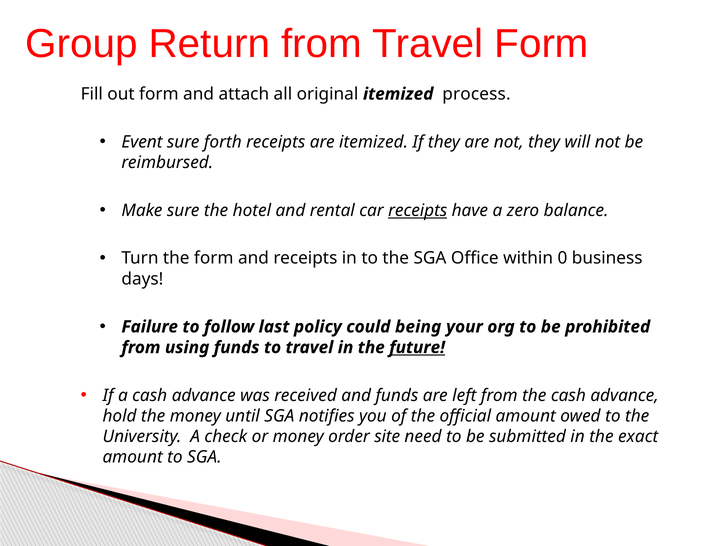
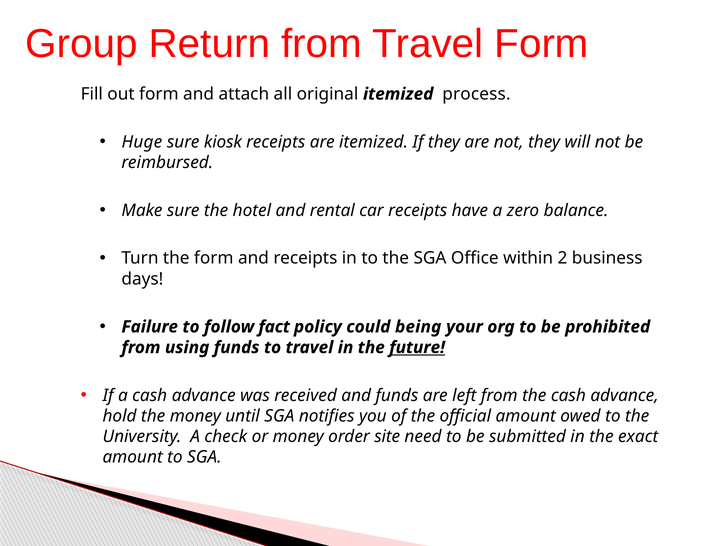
Event: Event -> Huge (142, 142)
forth: forth -> kiosk (223, 142)
receipts underline: present -> none (418, 210)
0: 0 -> 2 (562, 258)
last: last -> fact (274, 327)
